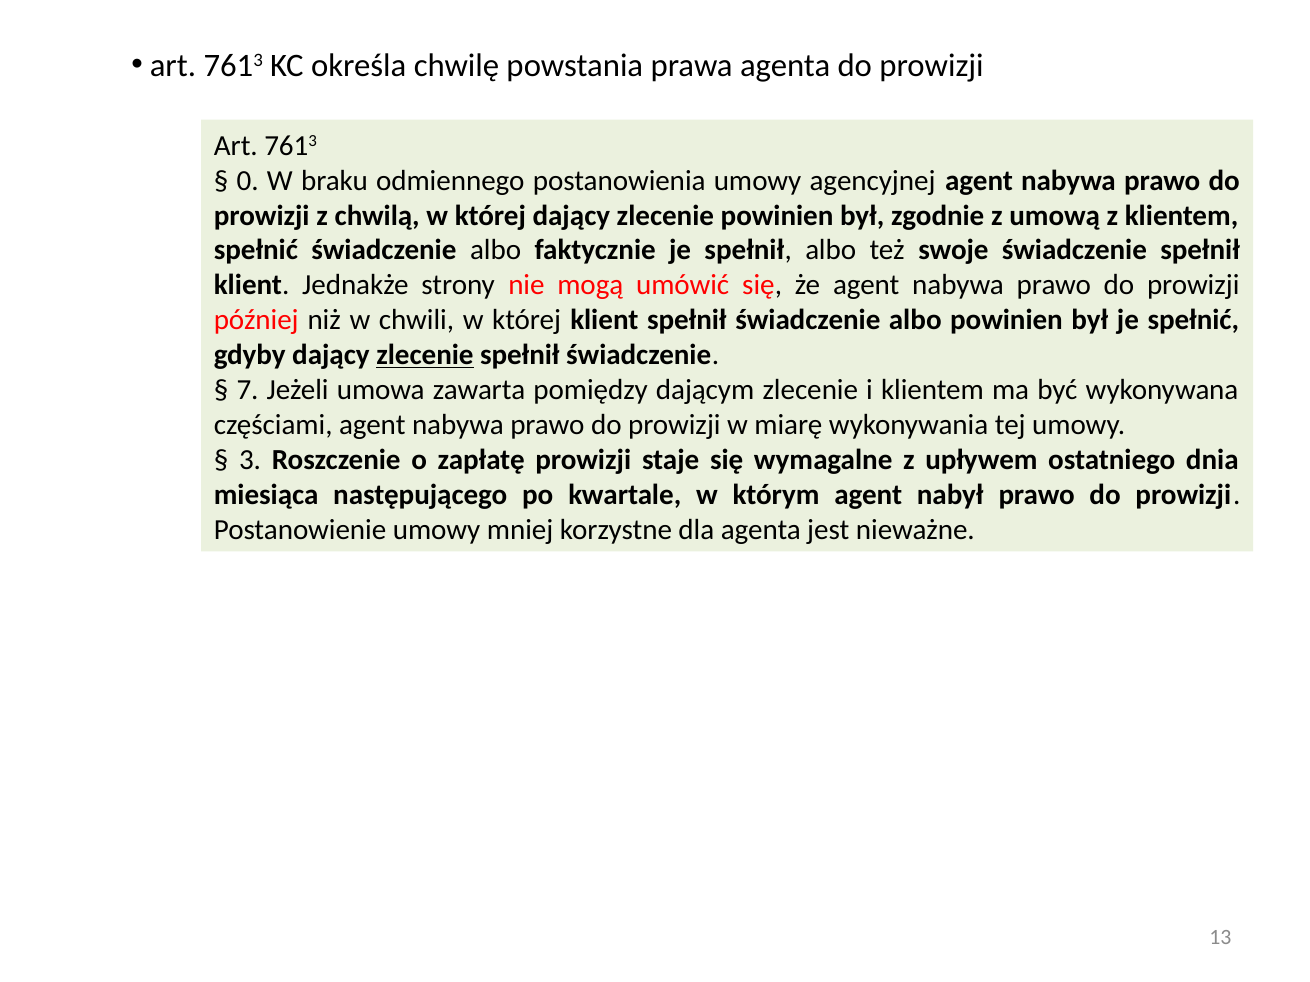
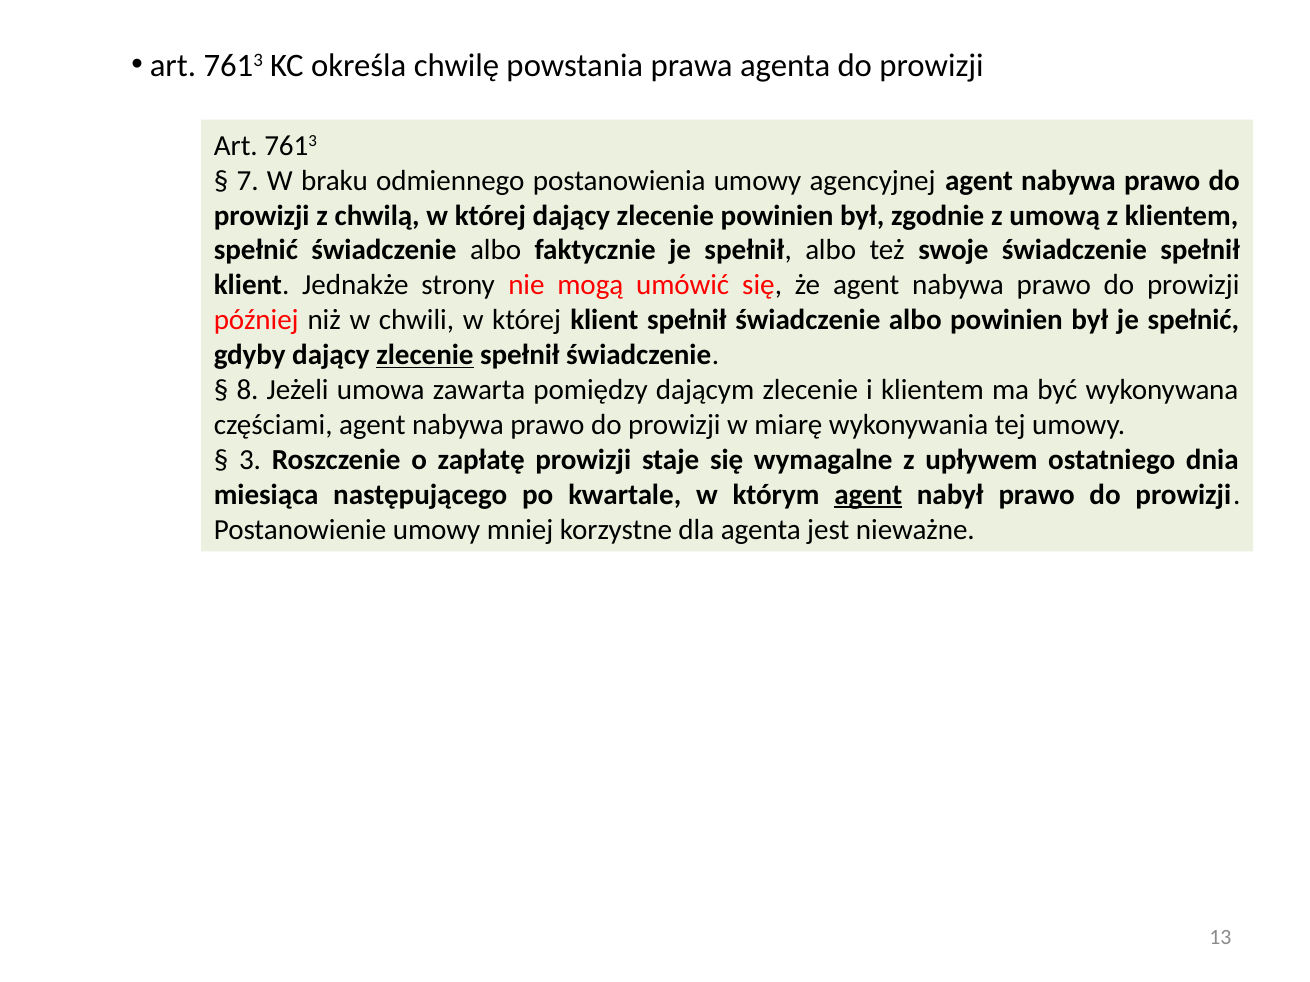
0: 0 -> 7 (248, 181)
7: 7 -> 8 (248, 390)
agent underline: none -> present (868, 495)
